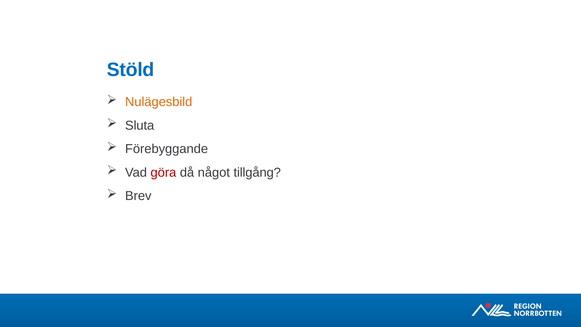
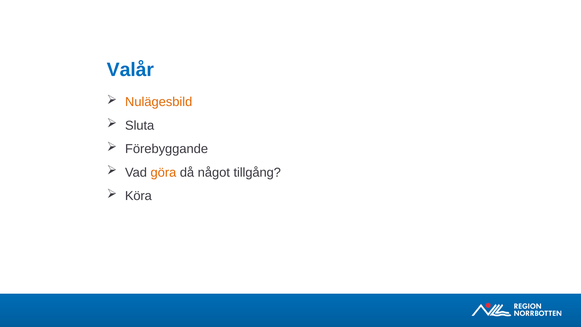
Stöld: Stöld -> Valår (131, 70)
göra colour: red -> orange (163, 172)
Brev: Brev -> Köra (138, 196)
